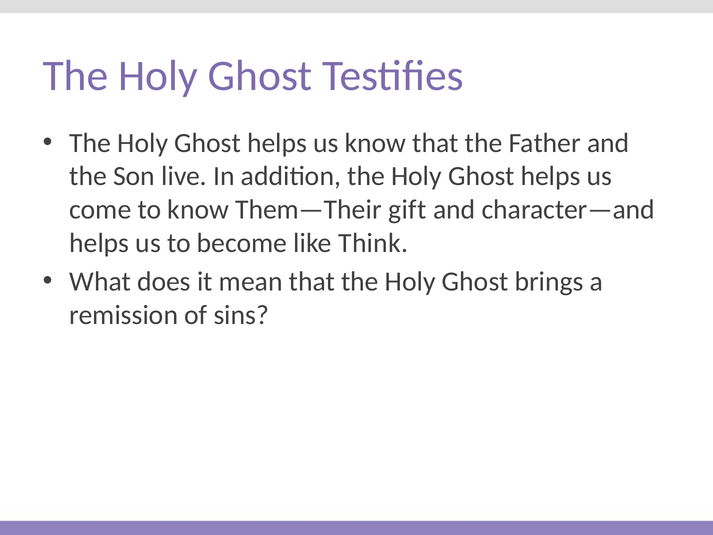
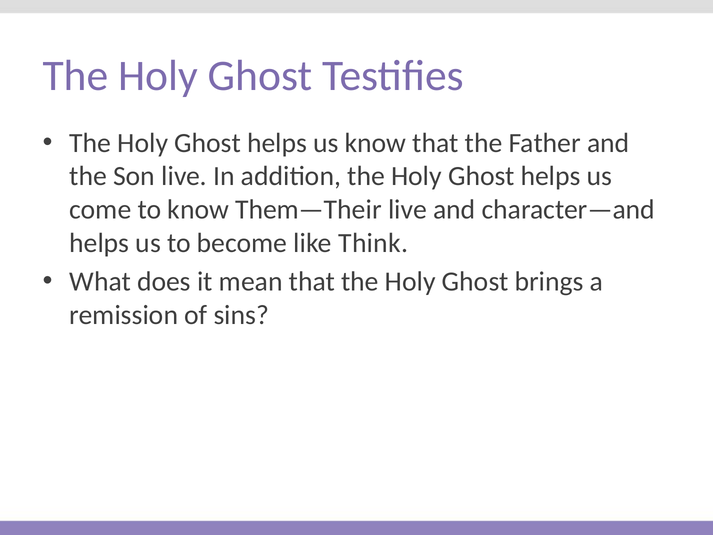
Them—Their gift: gift -> live (407, 209)
